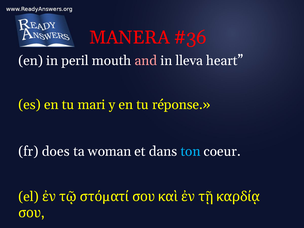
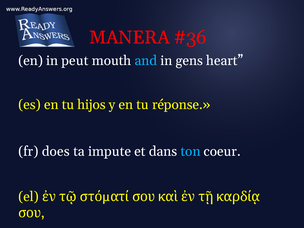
peril: peril -> peut (75, 61)
and colour: pink -> light blue (146, 61)
lleva: lleva -> gens (189, 61)
mari: mari -> hijos (92, 105)
woman: woman -> impute (110, 151)
